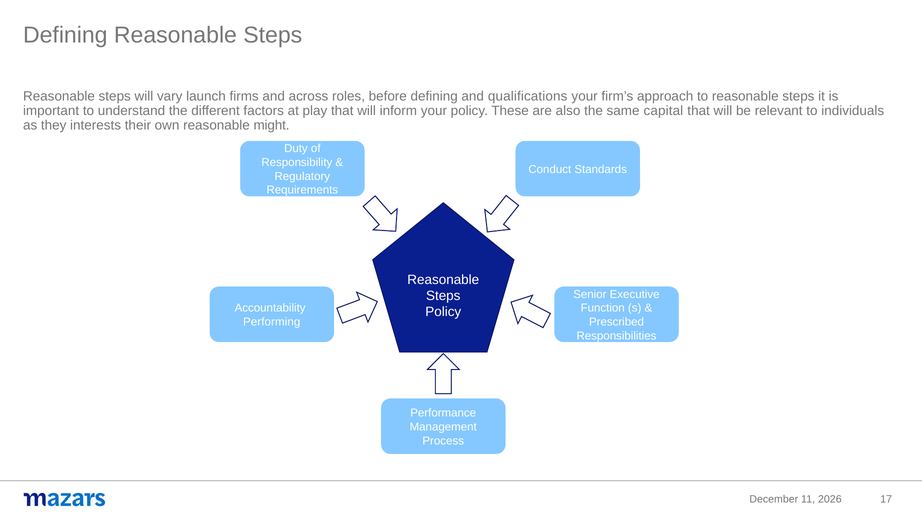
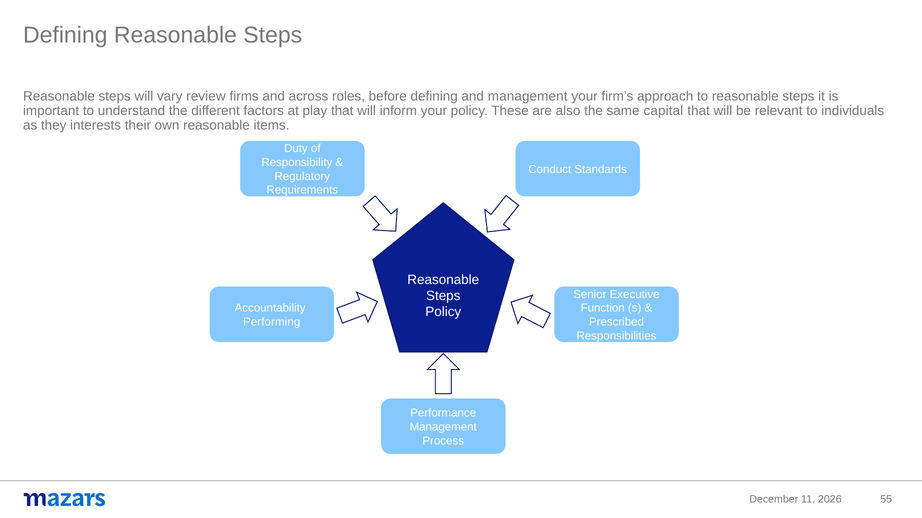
launch: launch -> review (206, 97)
and qualifications: qualifications -> management (528, 97)
might: might -> items (271, 126)
17: 17 -> 55 (886, 500)
